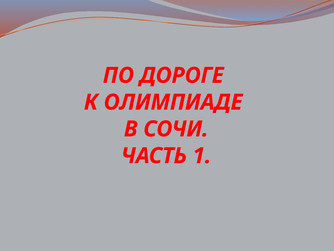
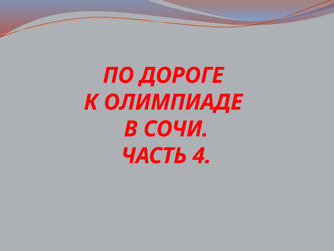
1: 1 -> 4 (202, 156)
